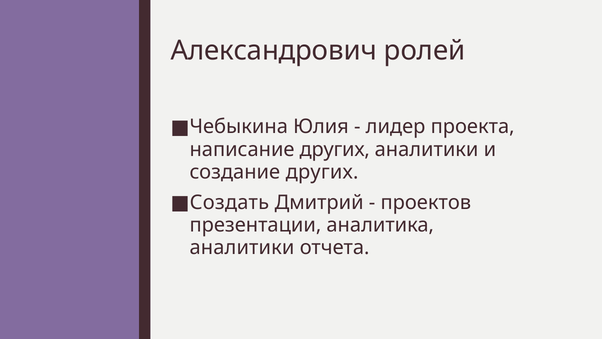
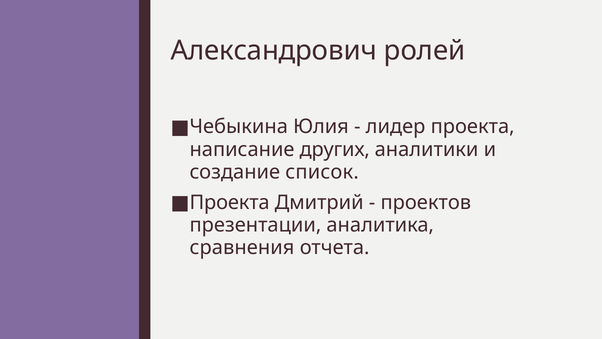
создание других: других -> список (322, 172)
Создать: Создать -> Проекта (230, 202)
аналитики: аналитики -> сравнения (242, 247)
